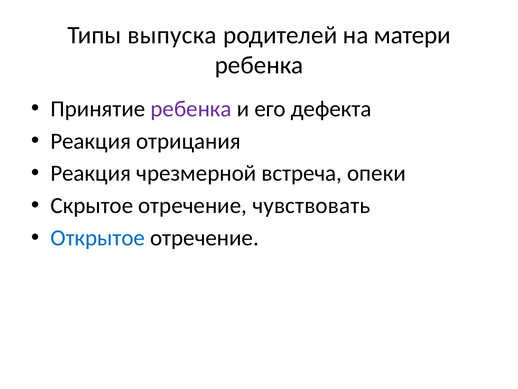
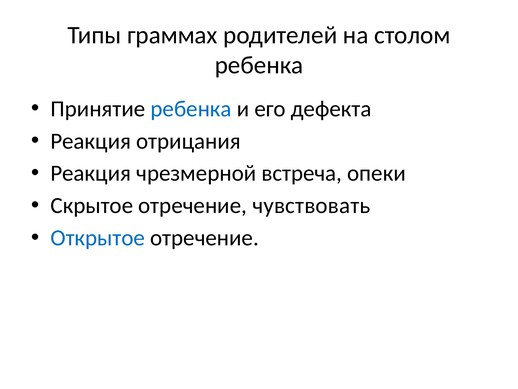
выпуска: выпуска -> граммах (172, 35)
матери: матери -> столом (412, 35)
ребенка colour: purple -> blue (191, 109)
